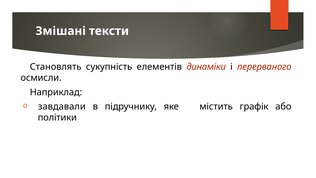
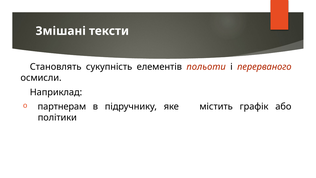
динаміки: динаміки -> польоти (206, 67)
завдавали: завдавали -> партнерам (62, 106)
